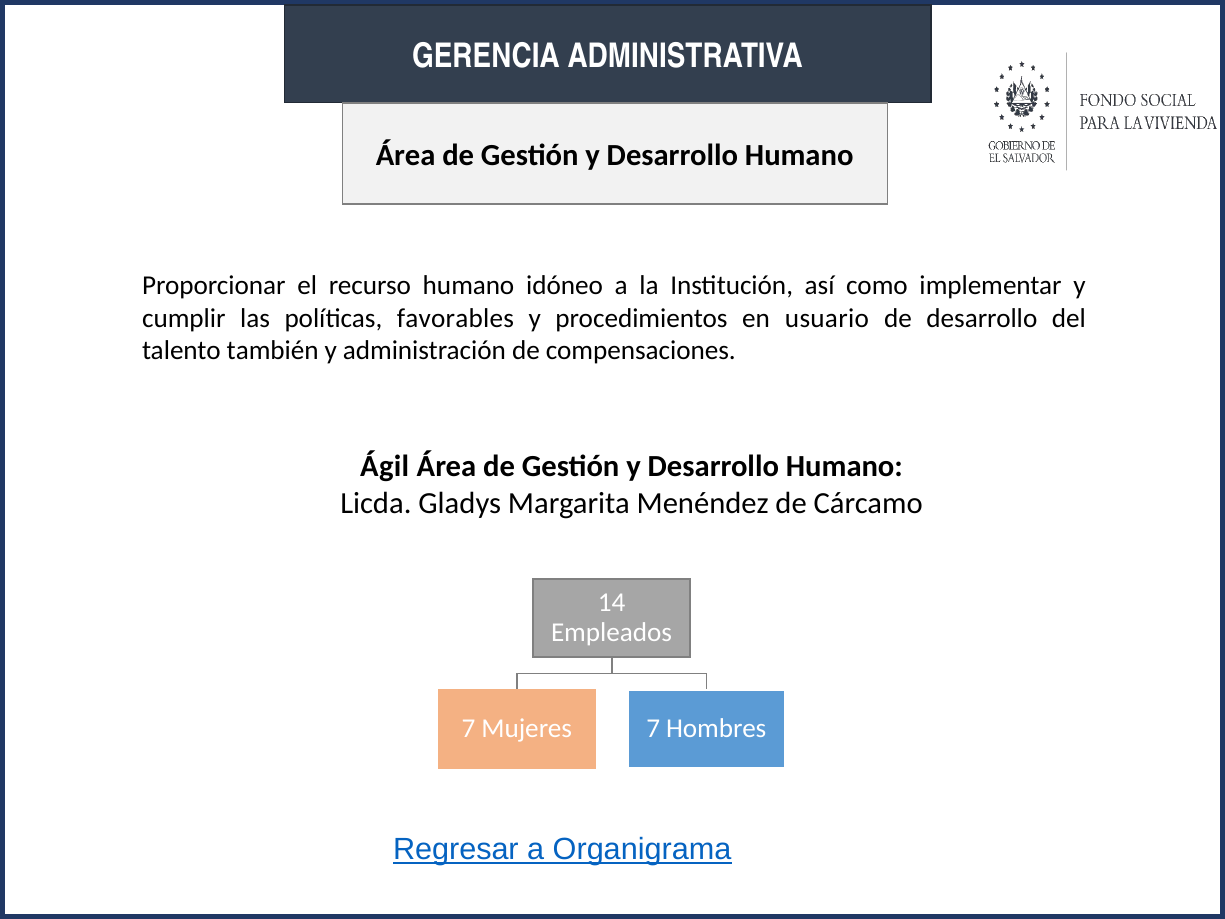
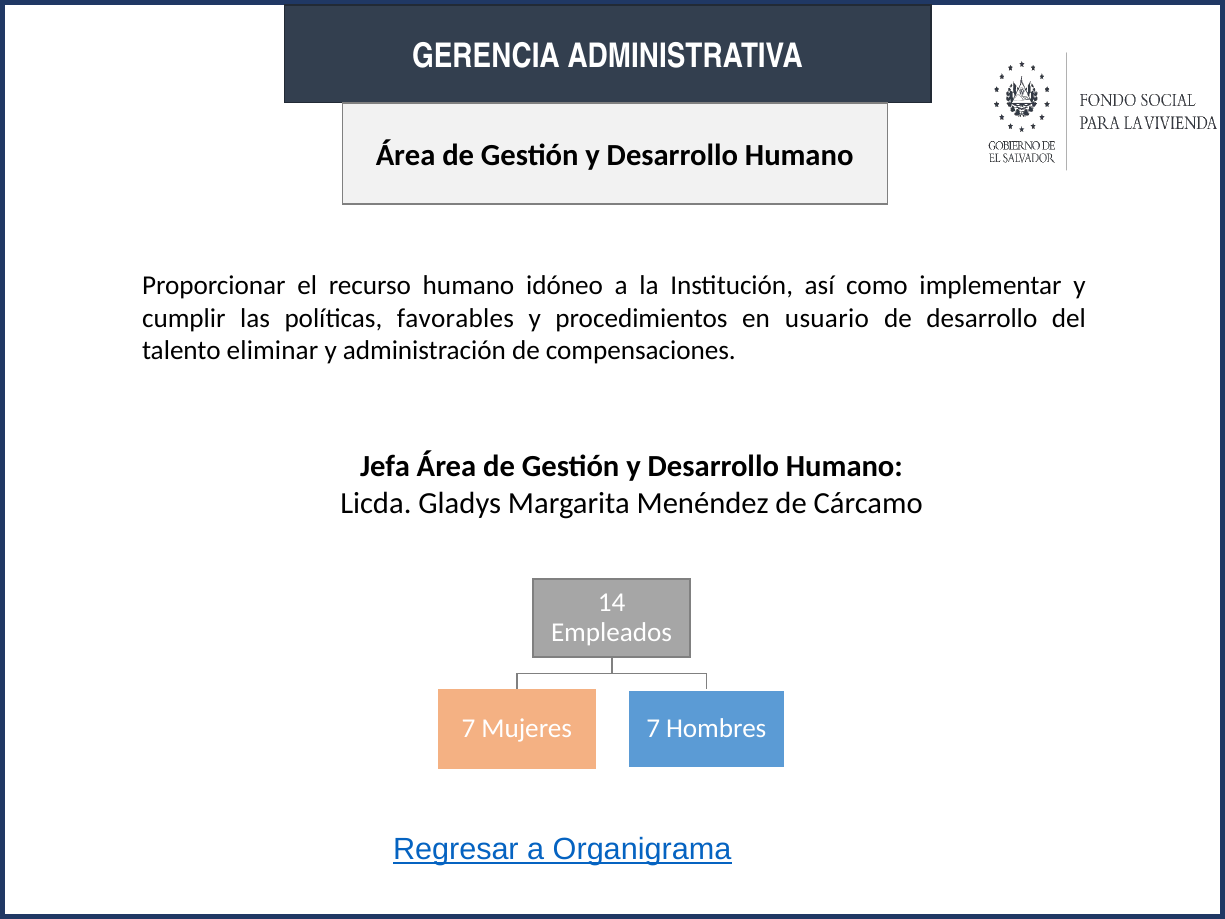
también: también -> eliminar (273, 351)
Ágil: Ágil -> Jefa (385, 467)
